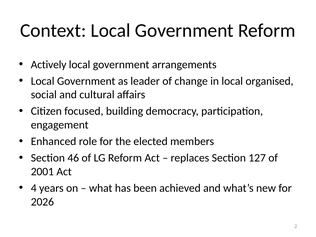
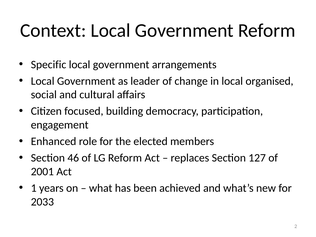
Actively: Actively -> Specific (49, 65)
4: 4 -> 1 (34, 188)
2026: 2026 -> 2033 (42, 202)
